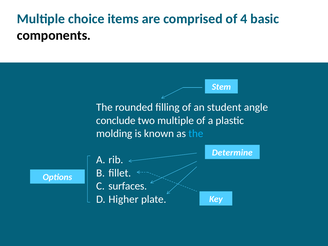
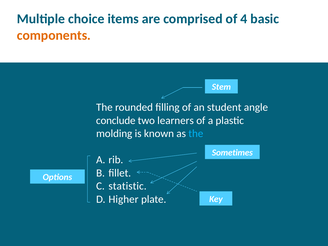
components colour: black -> orange (54, 35)
two multiple: multiple -> learners (176, 120)
Determine: Determine -> Sometimes (232, 153)
surfaces: surfaces -> statistic (128, 186)
